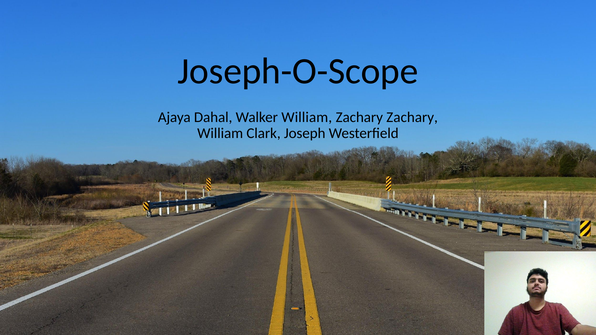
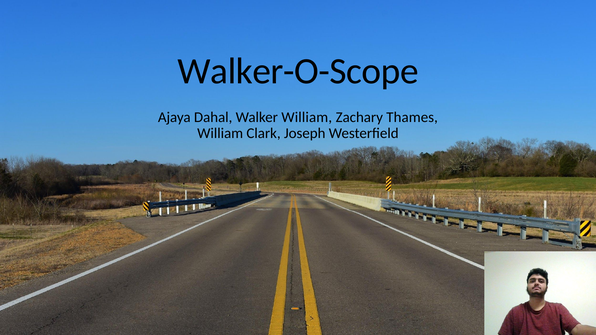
Joseph-O-Scope: Joseph-O-Scope -> Walker-O-Scope (298, 71)
Zachary Zachary: Zachary -> Thames (412, 117)
